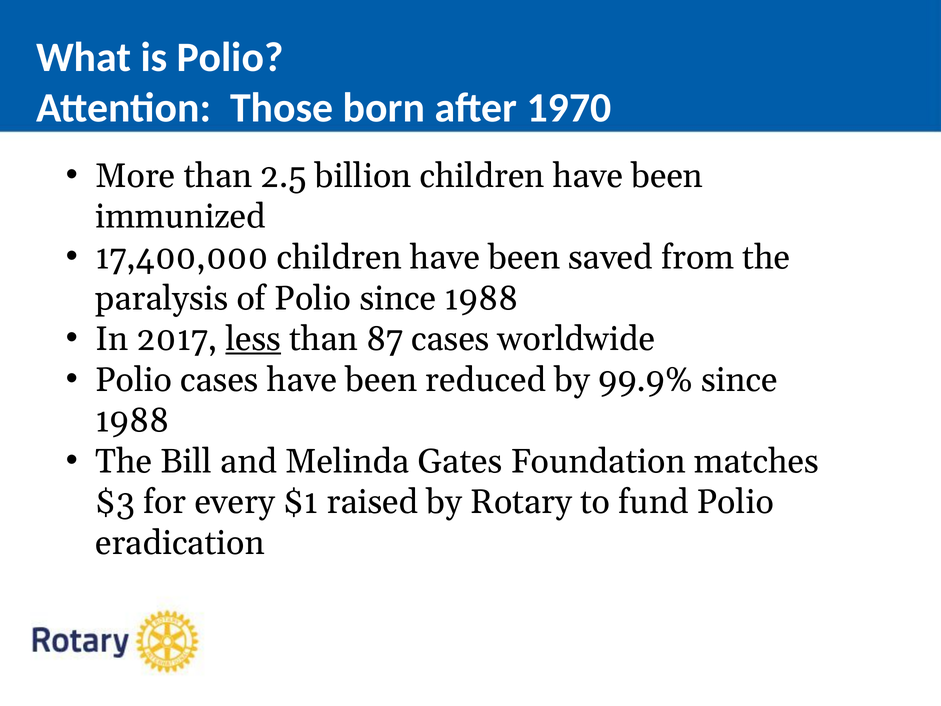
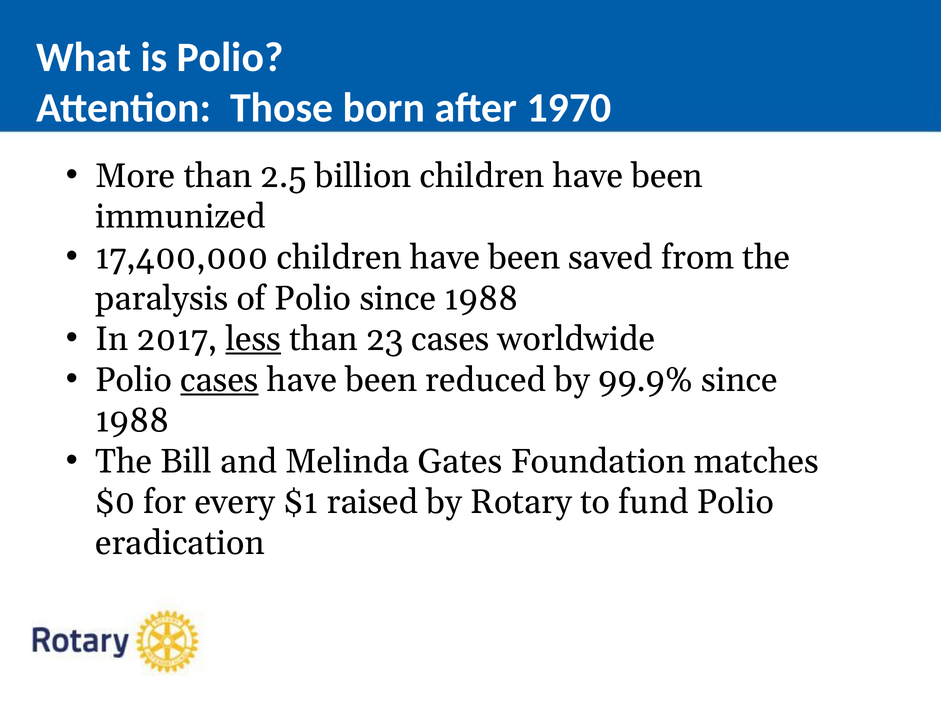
87: 87 -> 23 (385, 339)
cases underline: none -> present (220, 380)
$3: $3 -> $0 (115, 502)
